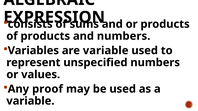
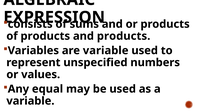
and numbers: numbers -> products (124, 36)
proof: proof -> equal (48, 89)
